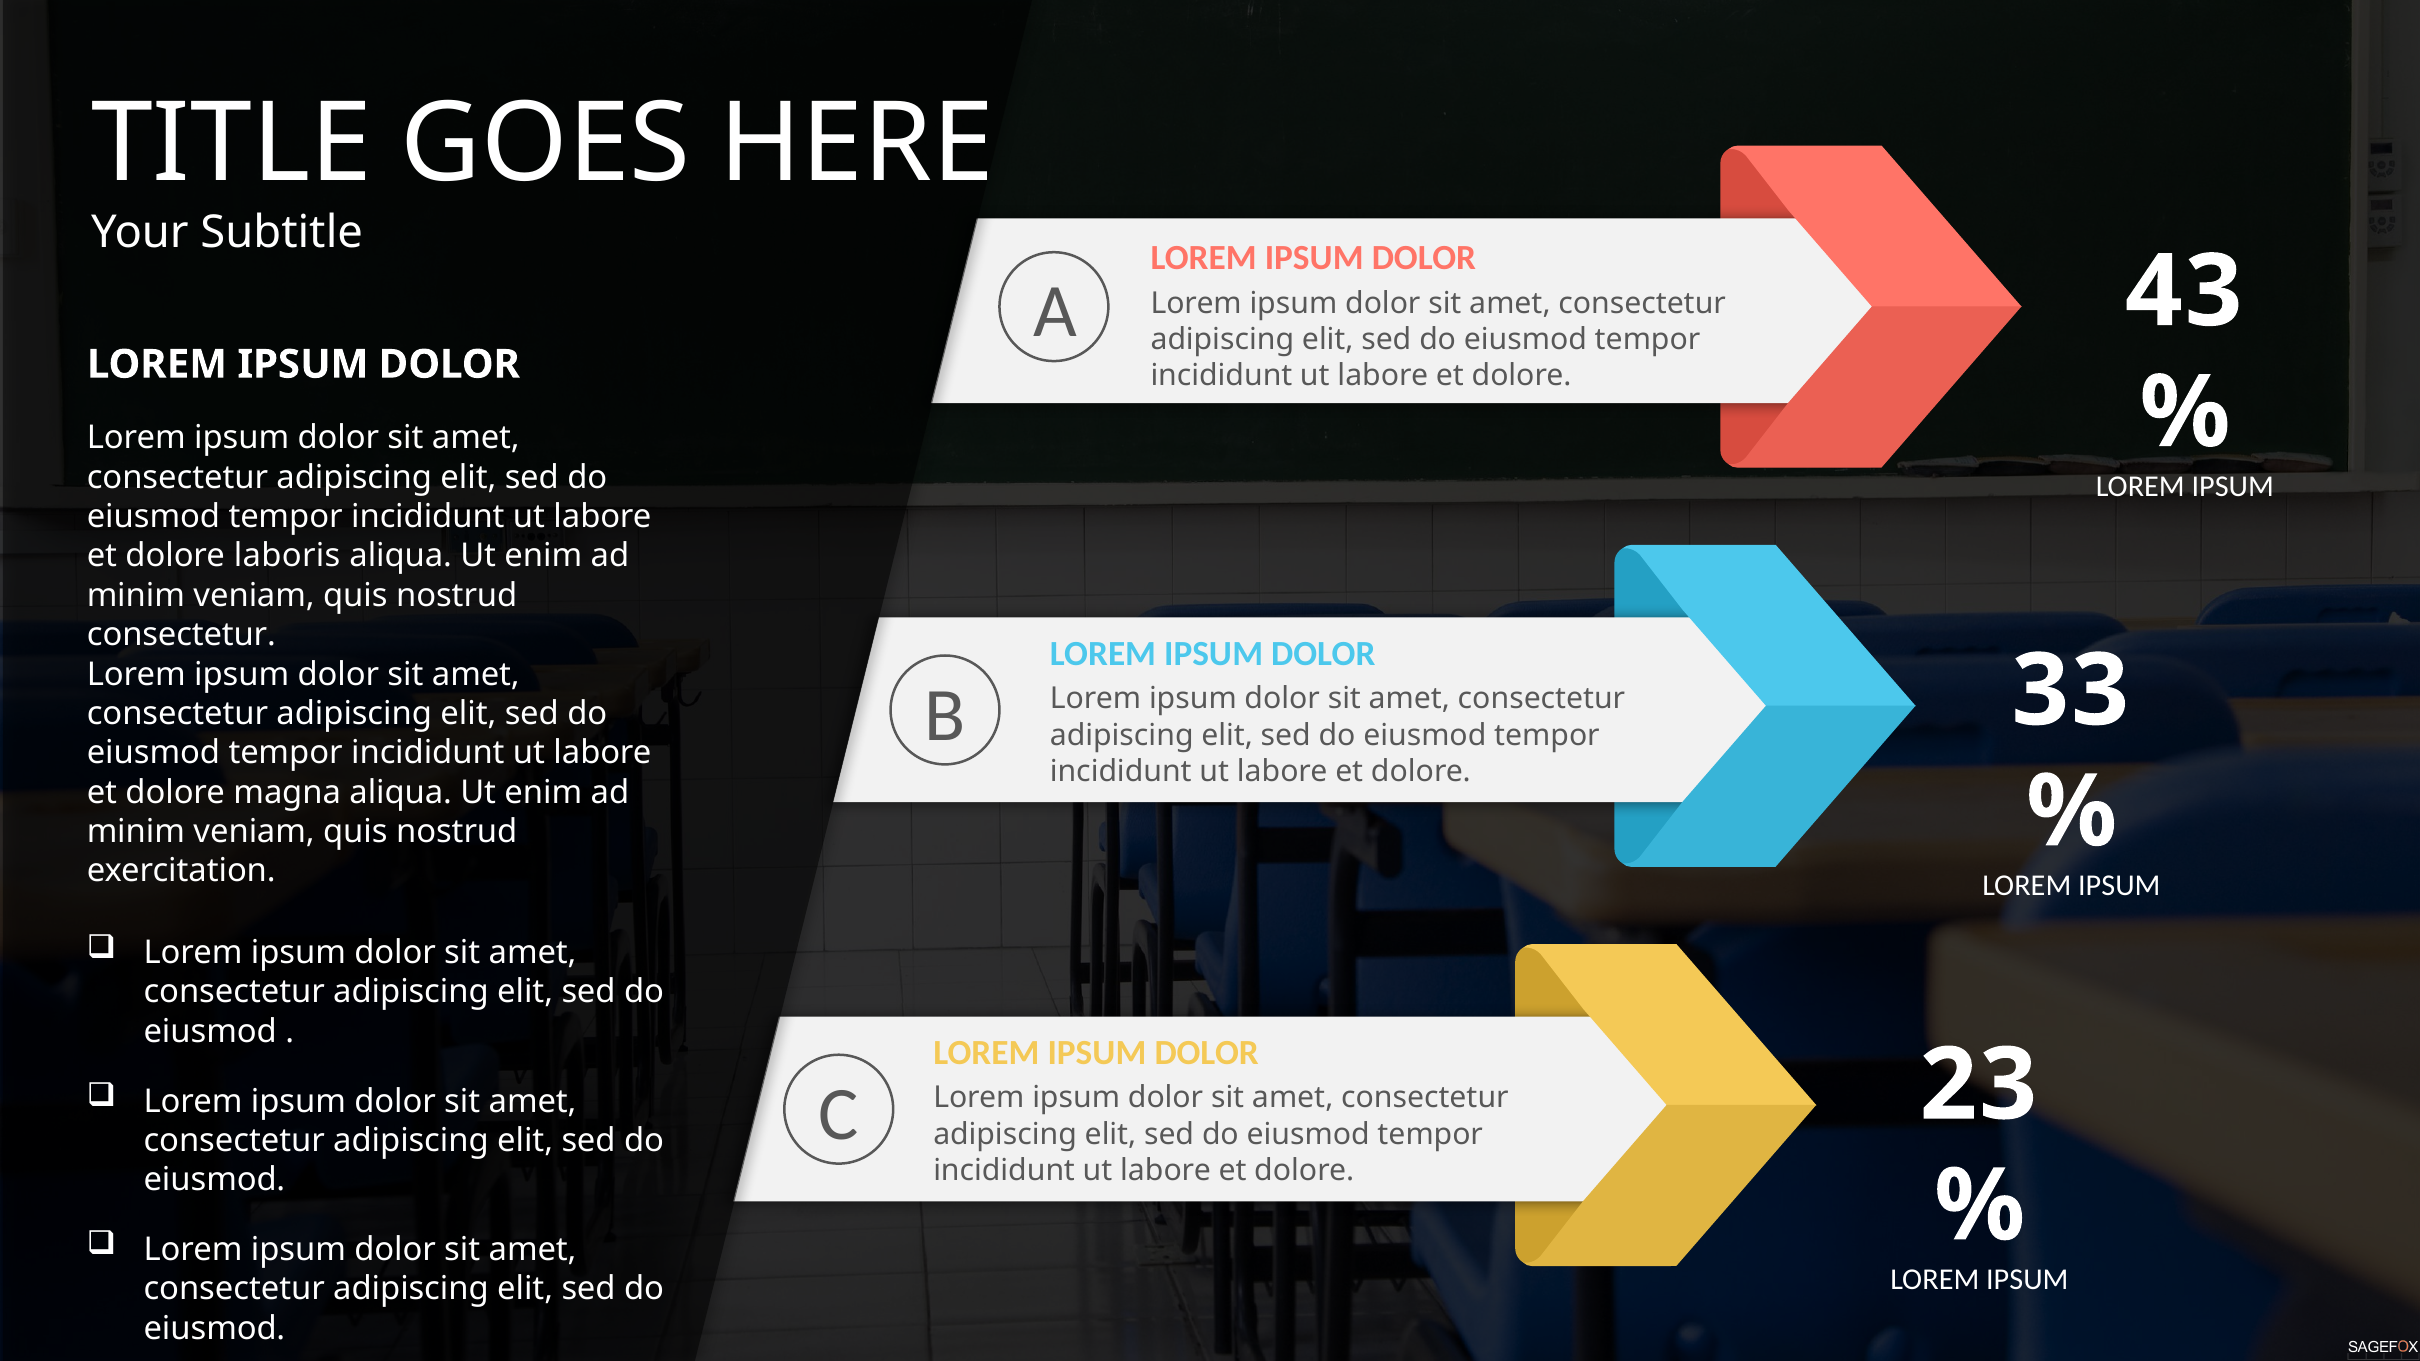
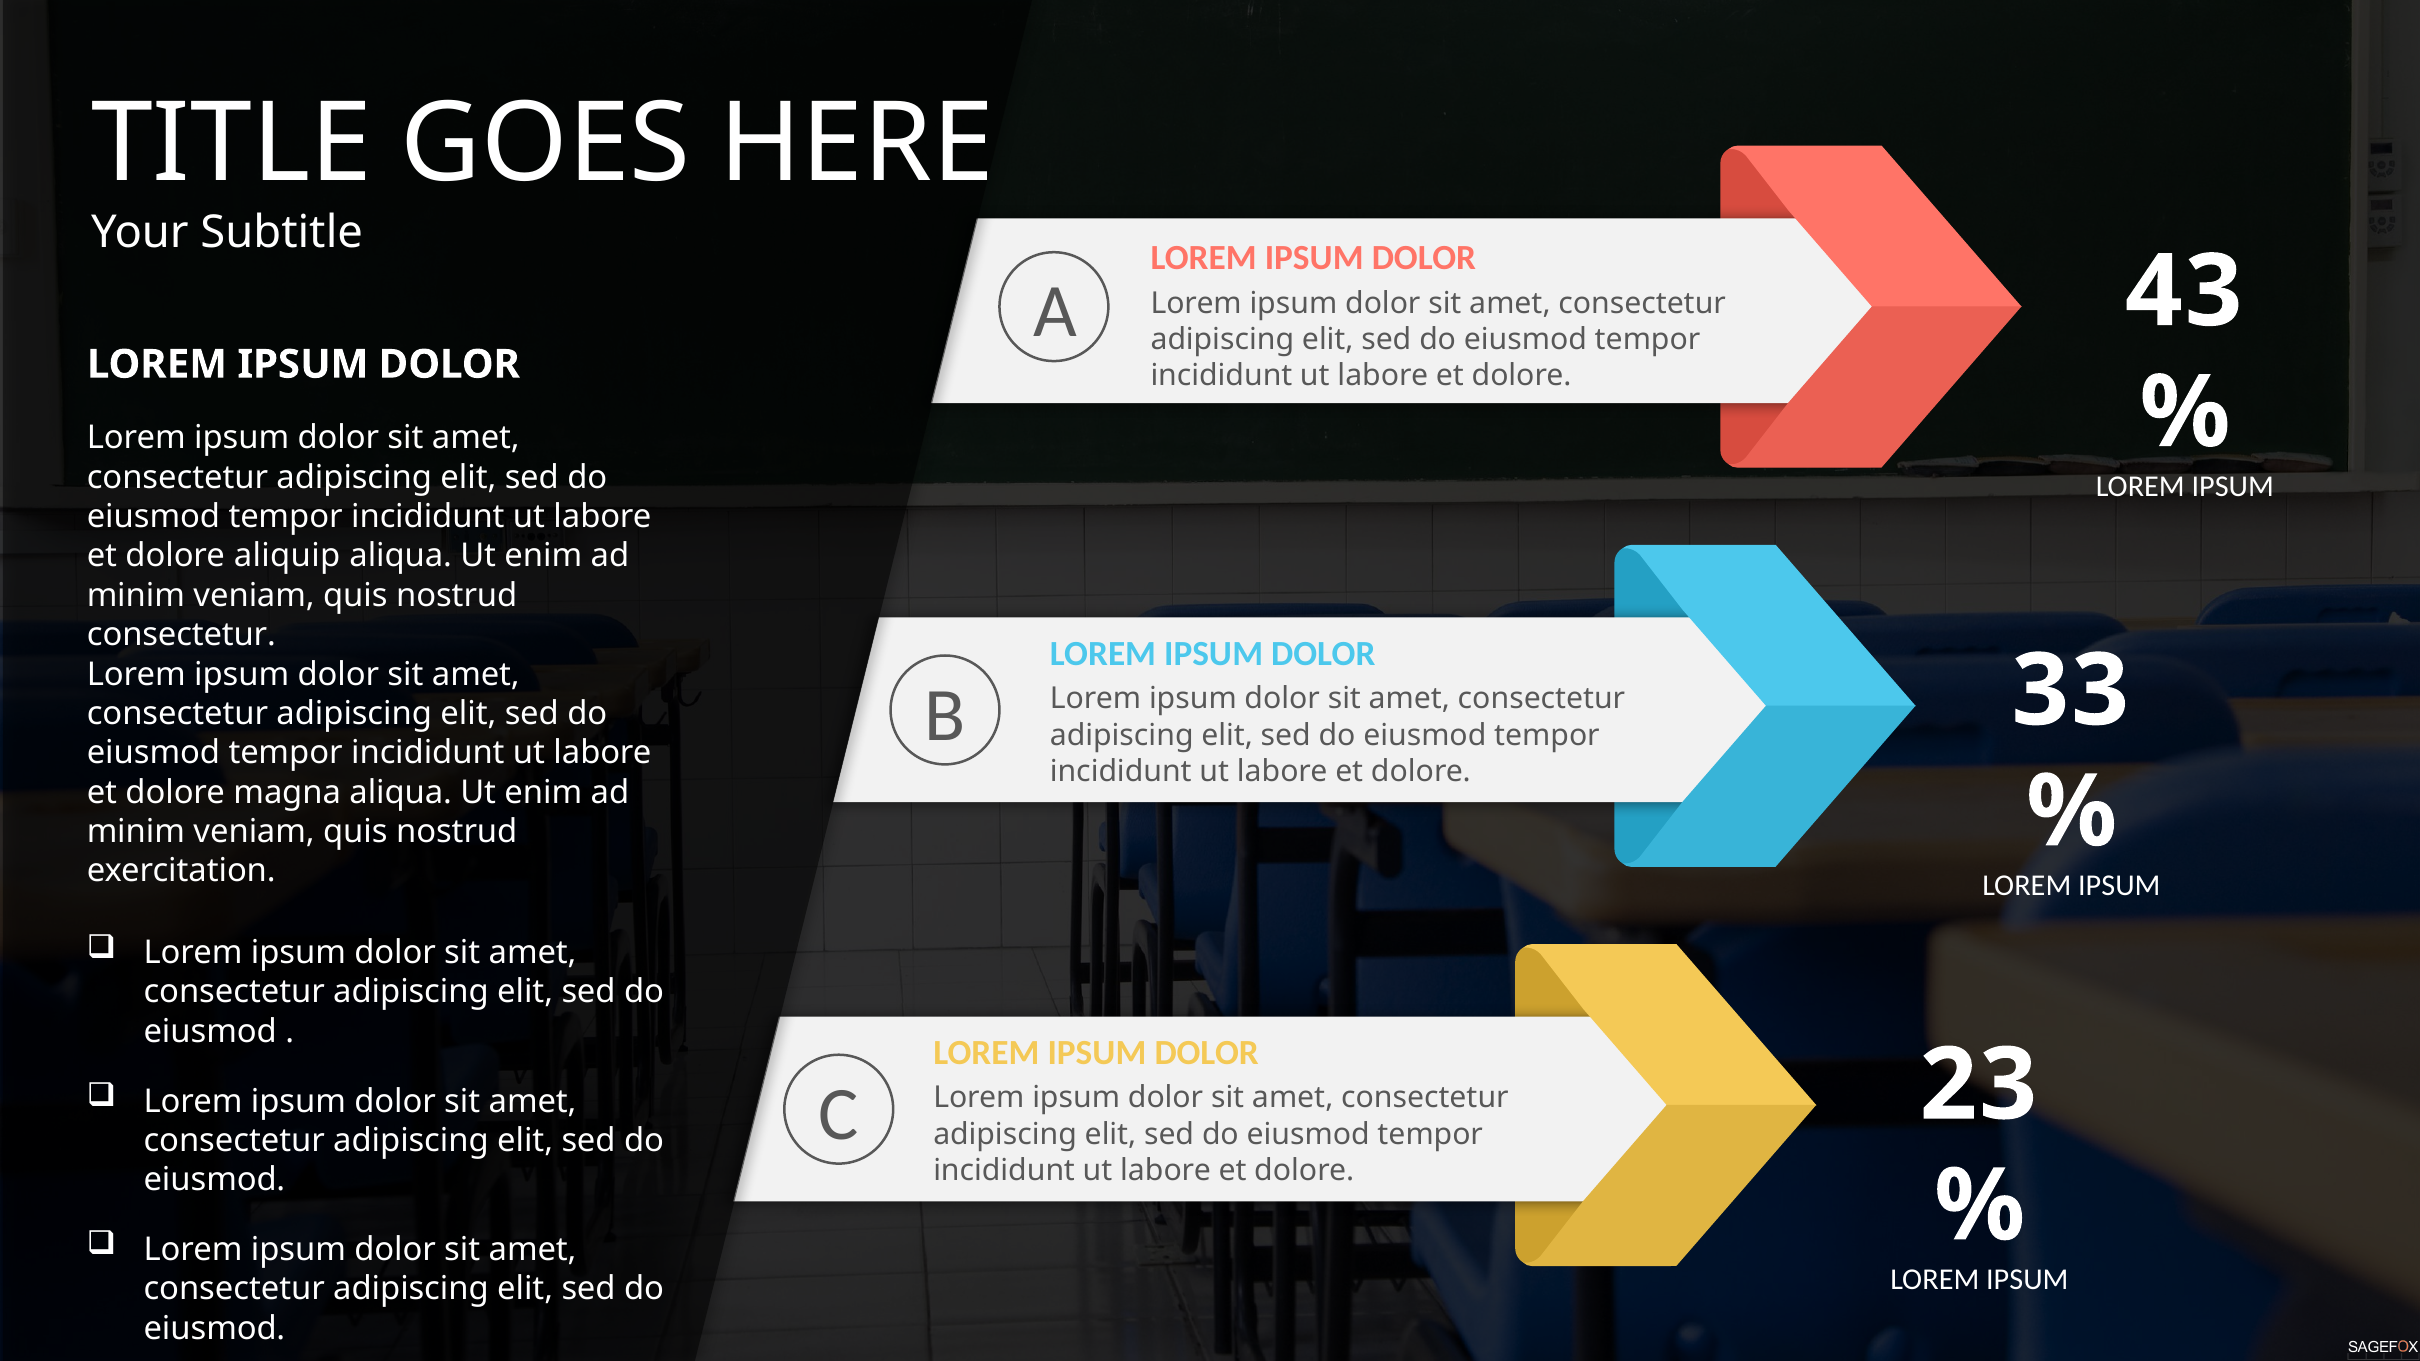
laboris: laboris -> aliquip (287, 556)
